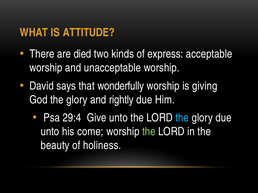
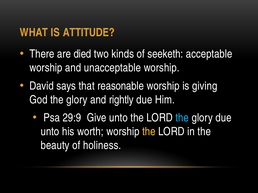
express: express -> seeketh (165, 54)
wonderfully: wonderfully -> reasonable (121, 86)
29:4: 29:4 -> 29:9 (72, 118)
come: come -> worth (90, 132)
the colour: light green -> yellow (149, 132)
